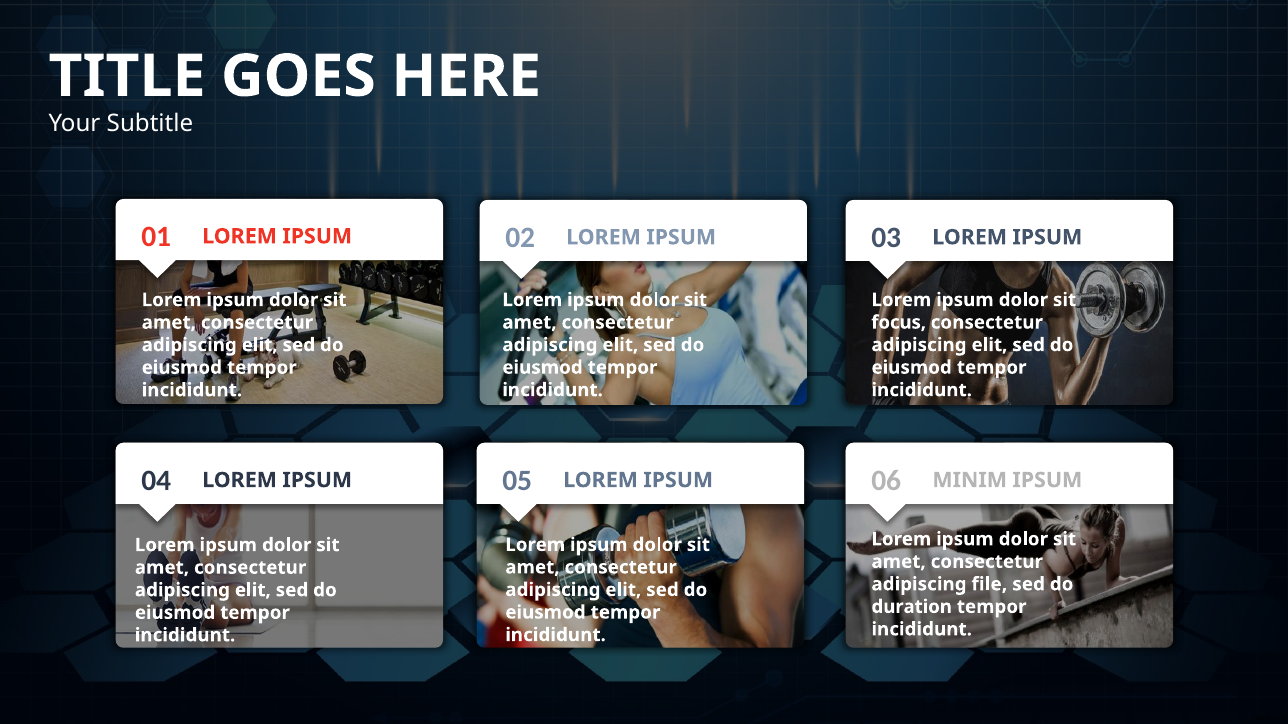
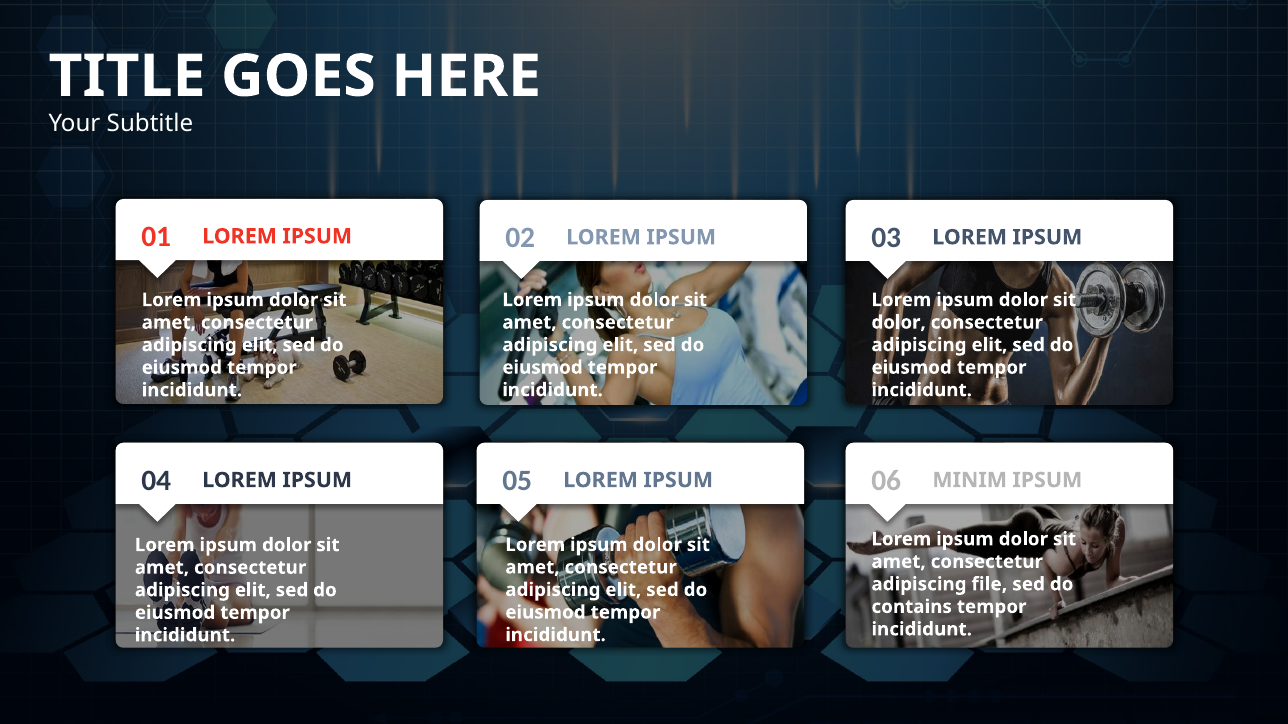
focus: focus -> dolor (899, 323)
duration: duration -> contains (912, 607)
